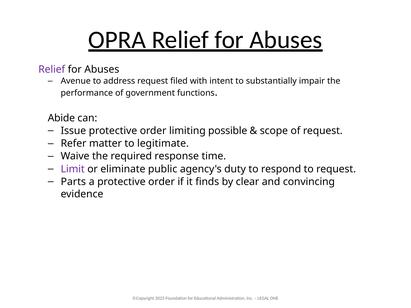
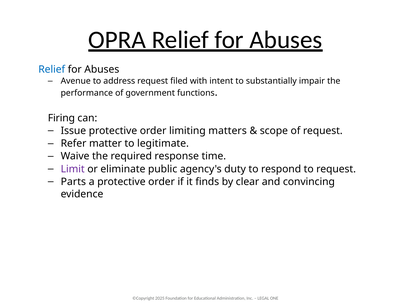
Relief colour: purple -> blue (52, 70)
Abide: Abide -> Firing (61, 118)
possible: possible -> matters (228, 131)
